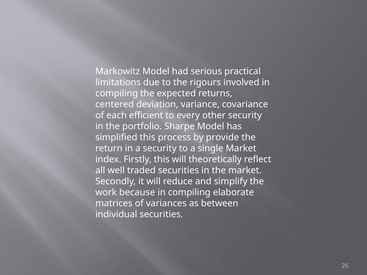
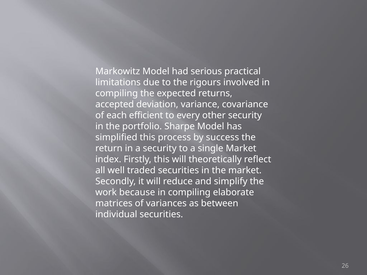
centered: centered -> accepted (115, 104)
provide: provide -> success (222, 138)
